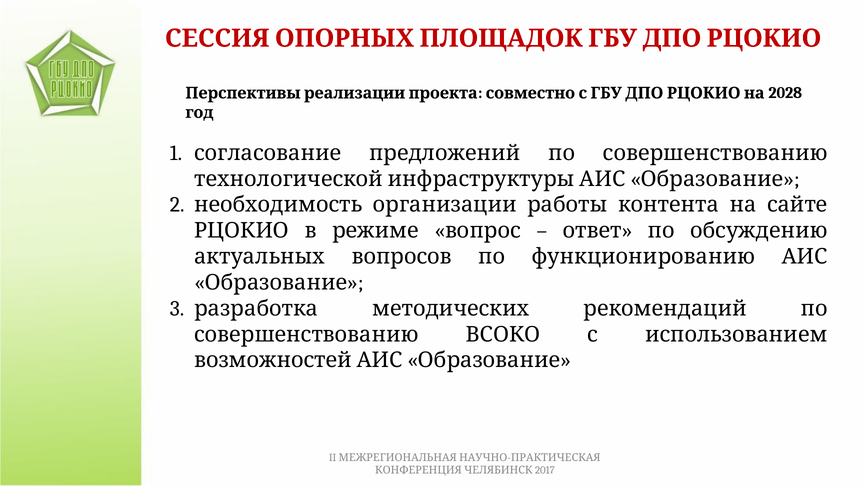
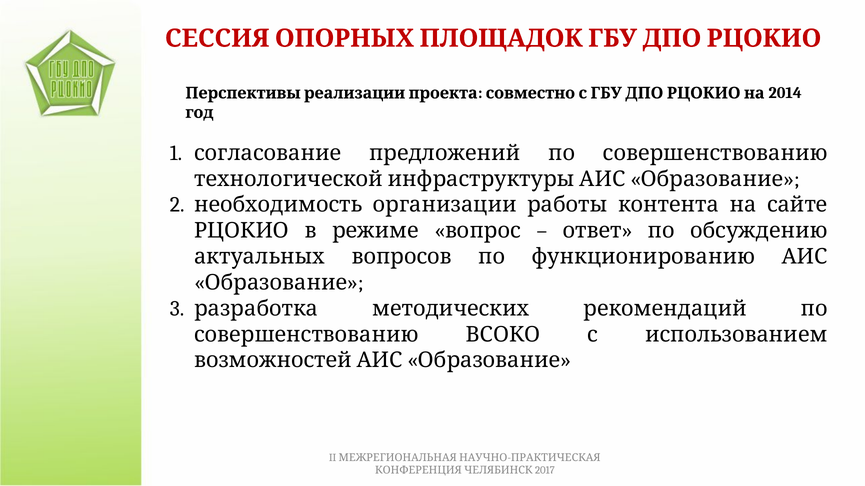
2028: 2028 -> 2014 (785, 93)
